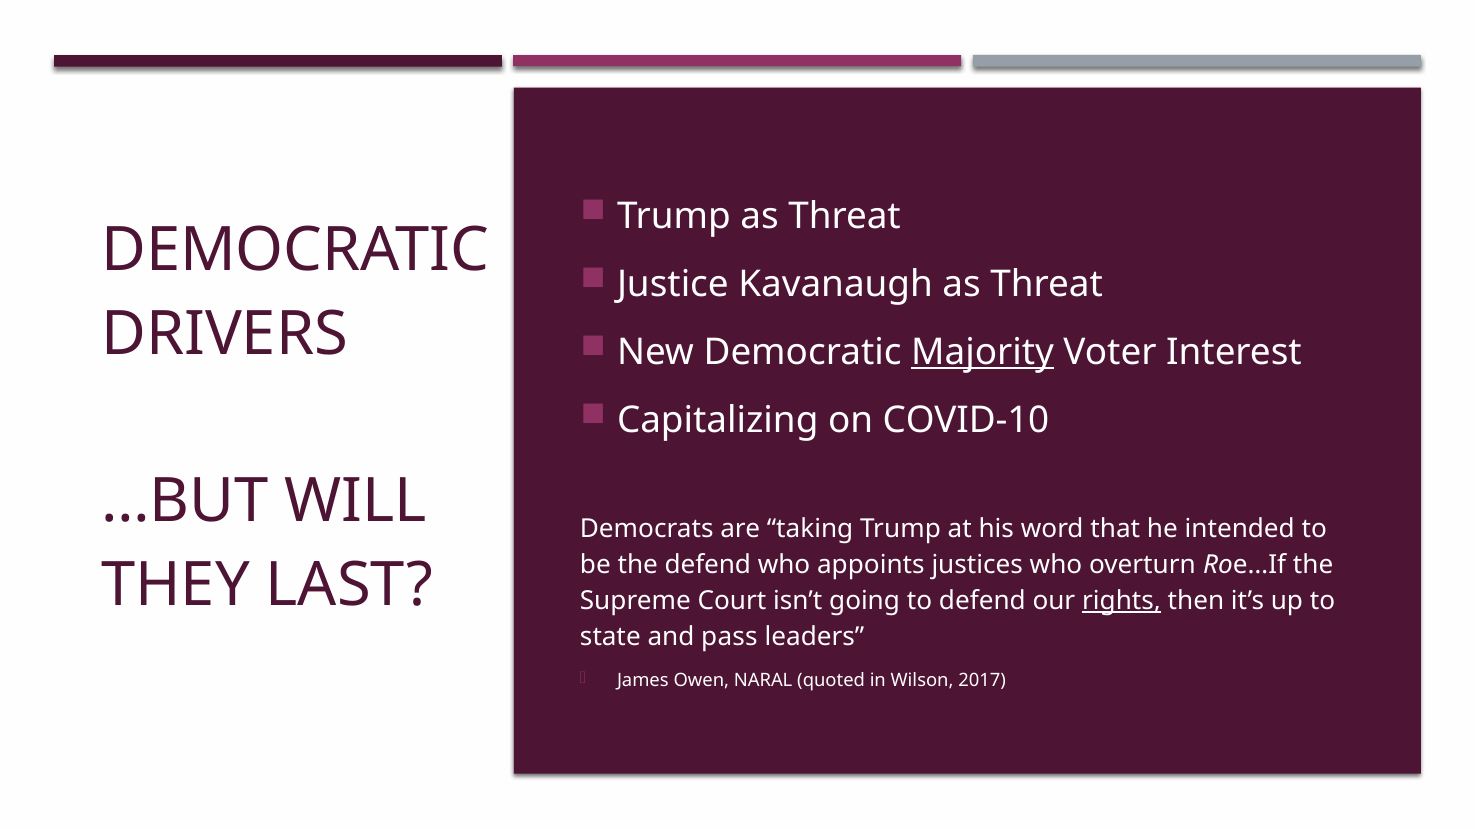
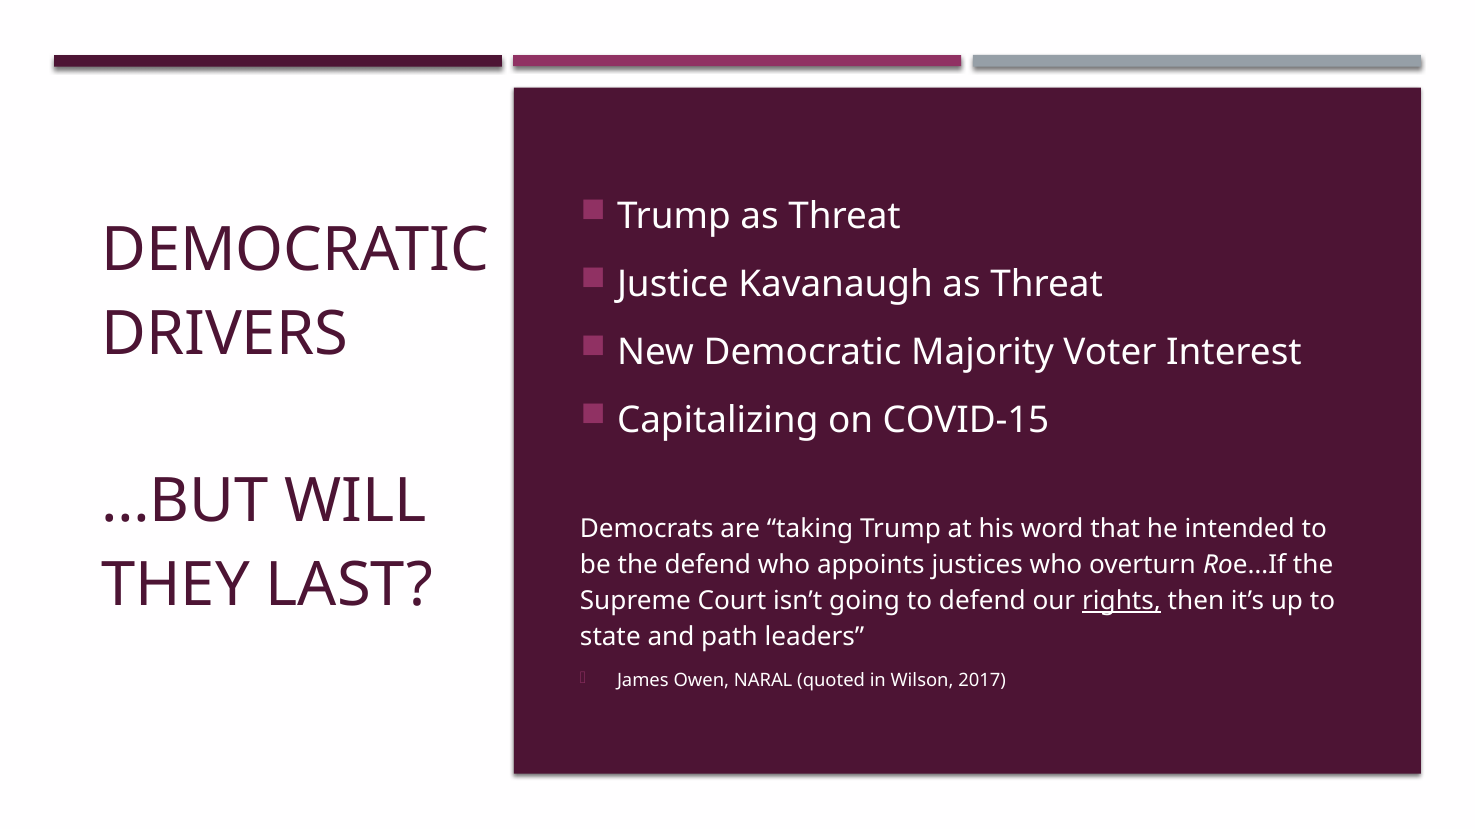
Majority underline: present -> none (983, 353)
COVID-10: COVID-10 -> COVID-15 (966, 421)
pass: pass -> path (730, 637)
